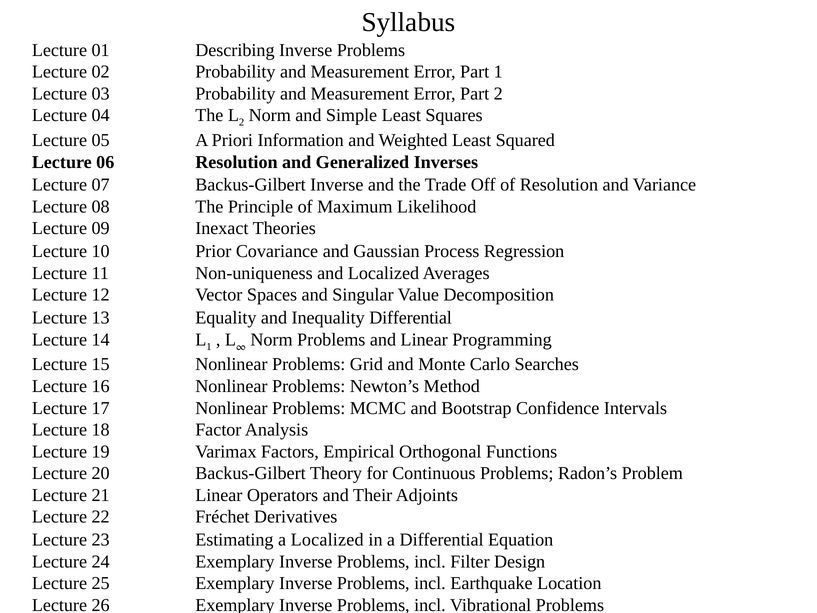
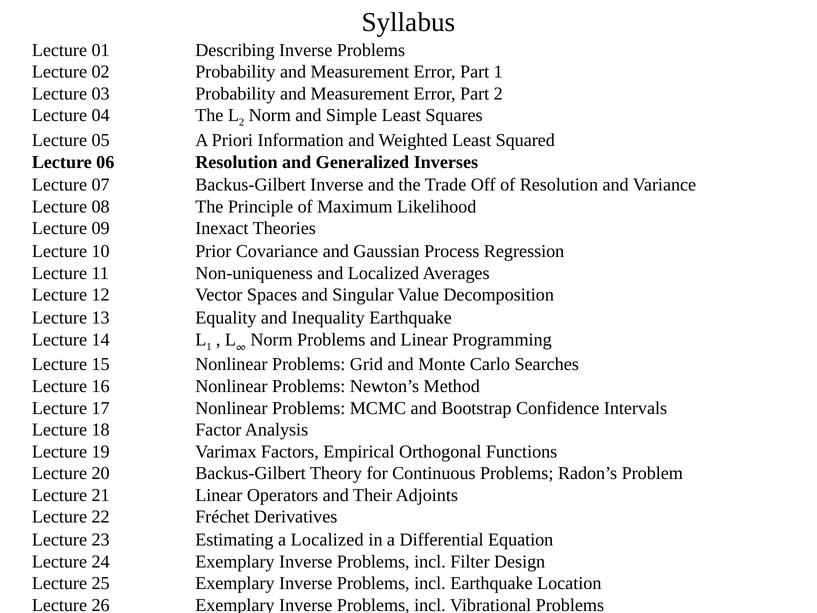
Inequality Differential: Differential -> Earthquake (410, 318)
